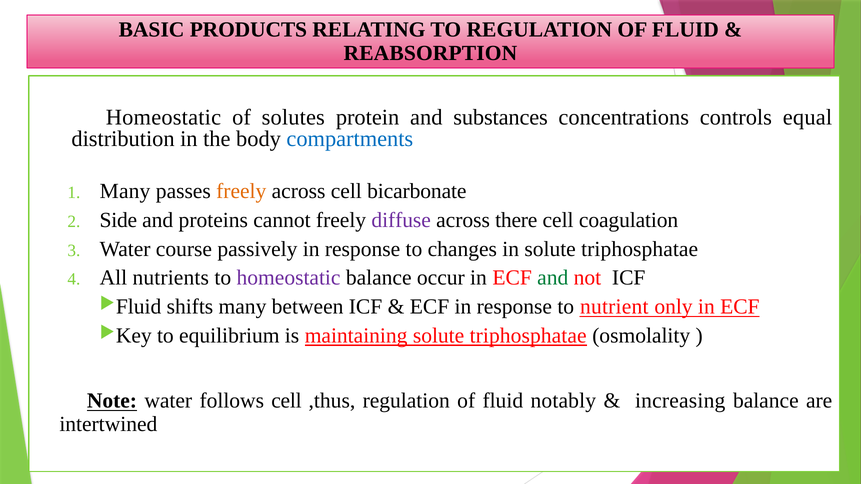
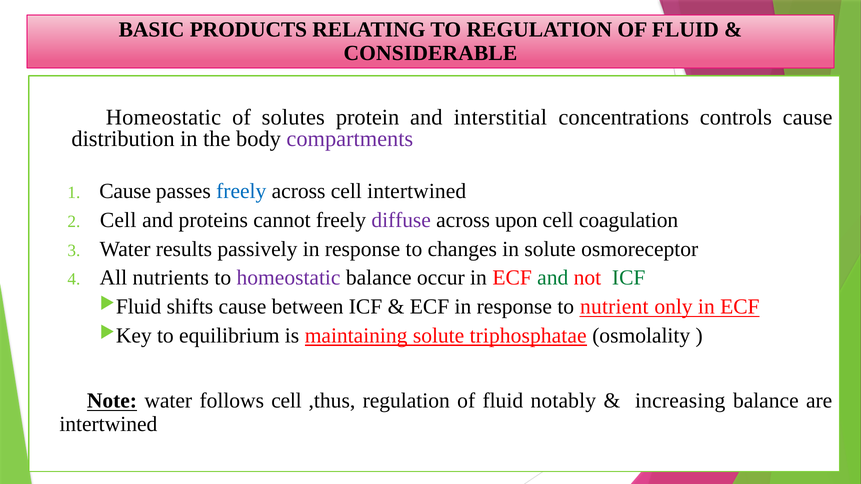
REABSORPTION: REABSORPTION -> CONSIDERABLE (430, 53)
substances: substances -> interstitial (500, 117)
controls equal: equal -> cause (808, 117)
compartments colour: blue -> purple (350, 139)
Many: Many -> Cause (125, 191)
freely colour: orange -> blue (241, 191)
cell bicarbonate: bicarbonate -> intertwined (417, 191)
Side: Side -> Cell (118, 220)
there: there -> upon (516, 220)
course: course -> results (184, 249)
in solute triphosphatae: triphosphatae -> osmoreceptor (640, 249)
ICF colour: black -> green (629, 278)
shifts many: many -> cause (242, 307)
